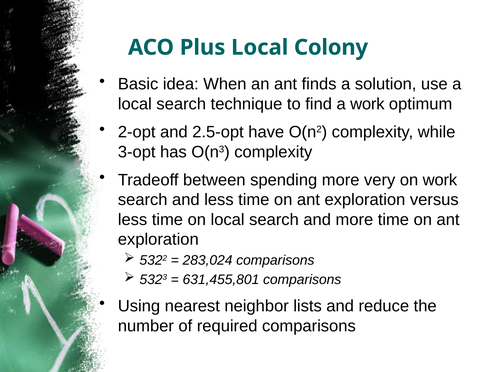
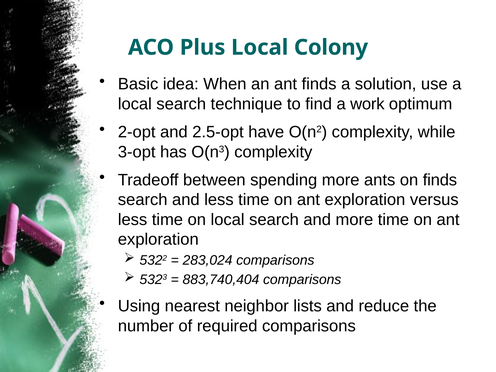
very: very -> ants (380, 180)
on work: work -> finds (440, 180)
631,455,801: 631,455,801 -> 883,740,404 (221, 280)
